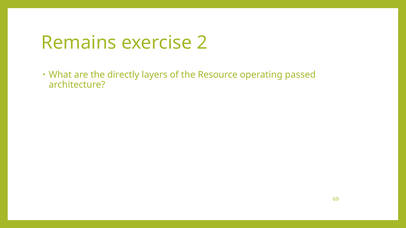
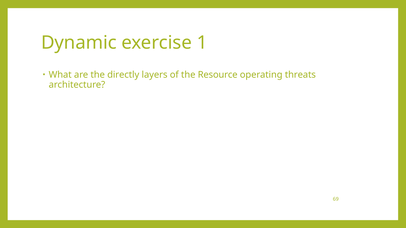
Remains: Remains -> Dynamic (79, 43)
2: 2 -> 1 (202, 43)
passed: passed -> threats (300, 75)
